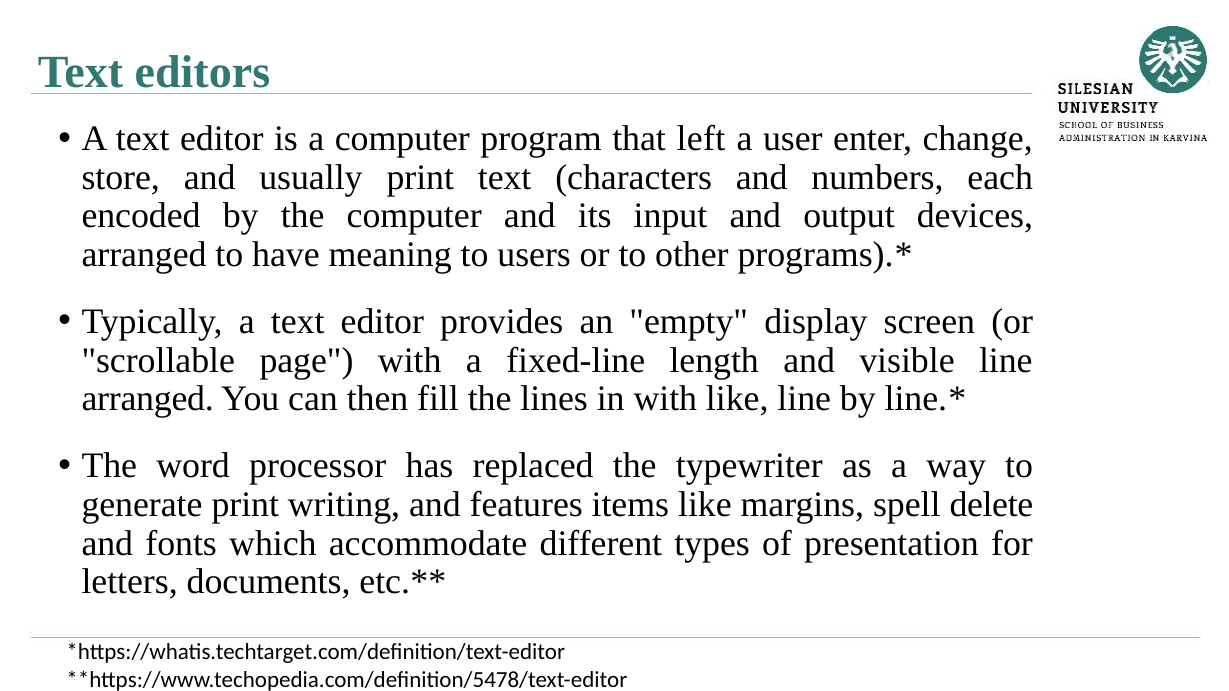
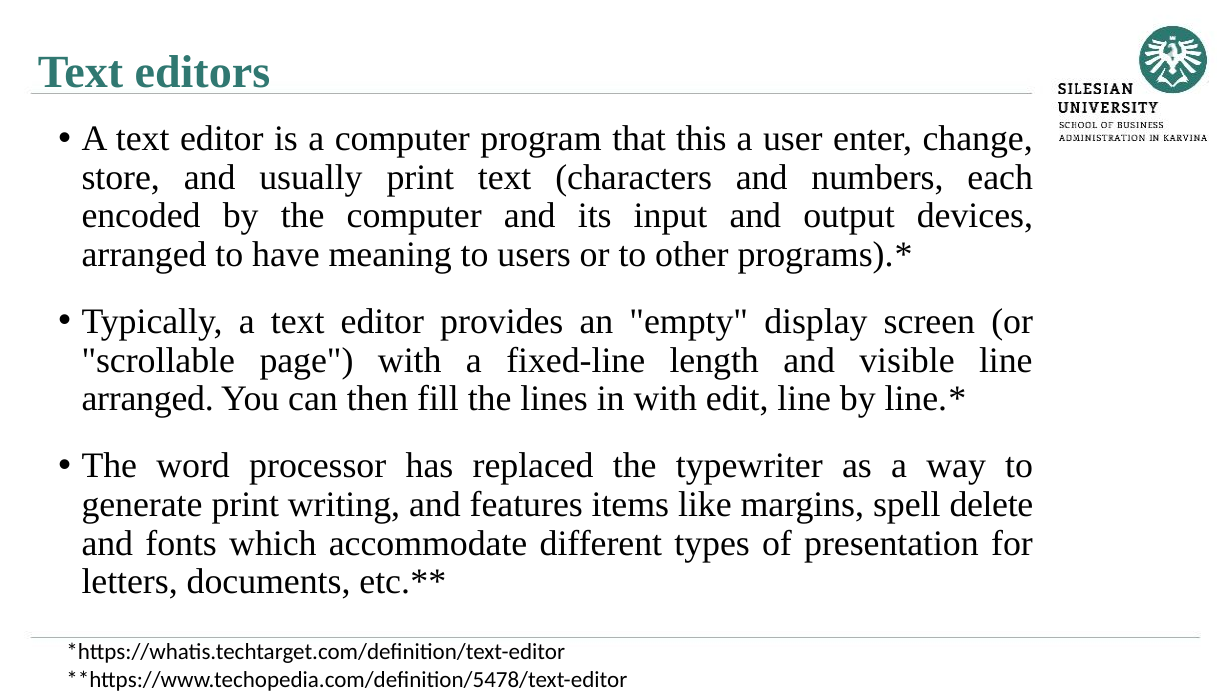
left: left -> this (701, 139)
with like: like -> edit (737, 399)
